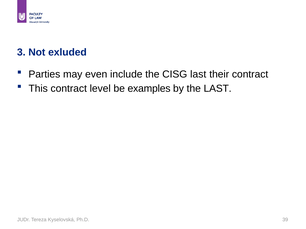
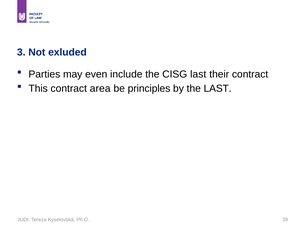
level: level -> area (100, 89)
examples: examples -> principles (149, 89)
